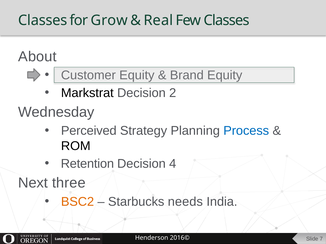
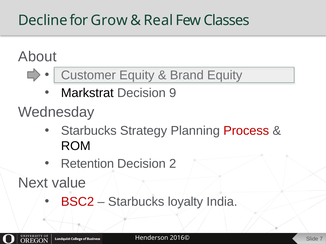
Classes: Classes -> Decline (43, 20)
2: 2 -> 9 (173, 93)
Perceived: Perceived -> Starbucks (89, 131)
Process colour: blue -> red (246, 131)
4: 4 -> 2 (173, 164)
three: three -> value (69, 183)
BSC2 colour: orange -> red (78, 202)
needs: needs -> loyalty (185, 202)
